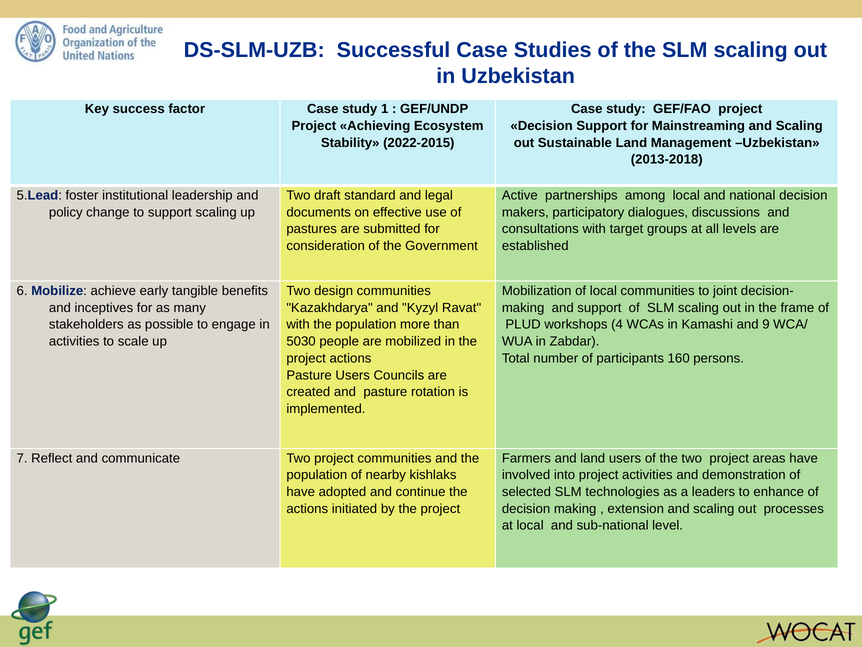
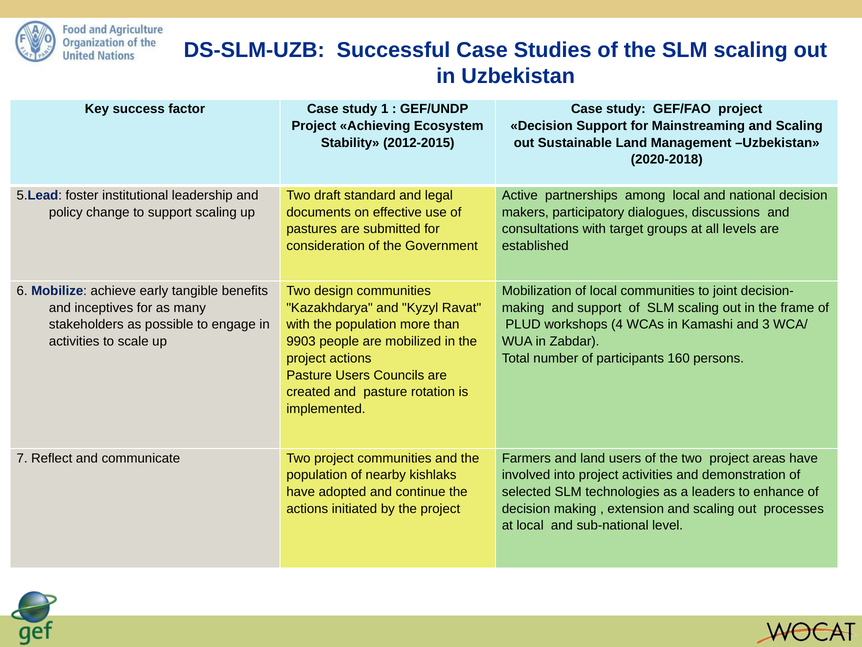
2022-2015: 2022-2015 -> 2012-2015 (419, 143)
2013-2018: 2013-2018 -> 2020-2018 (667, 159)
9: 9 -> 3 (766, 324)
5030: 5030 -> 9903 (301, 341)
